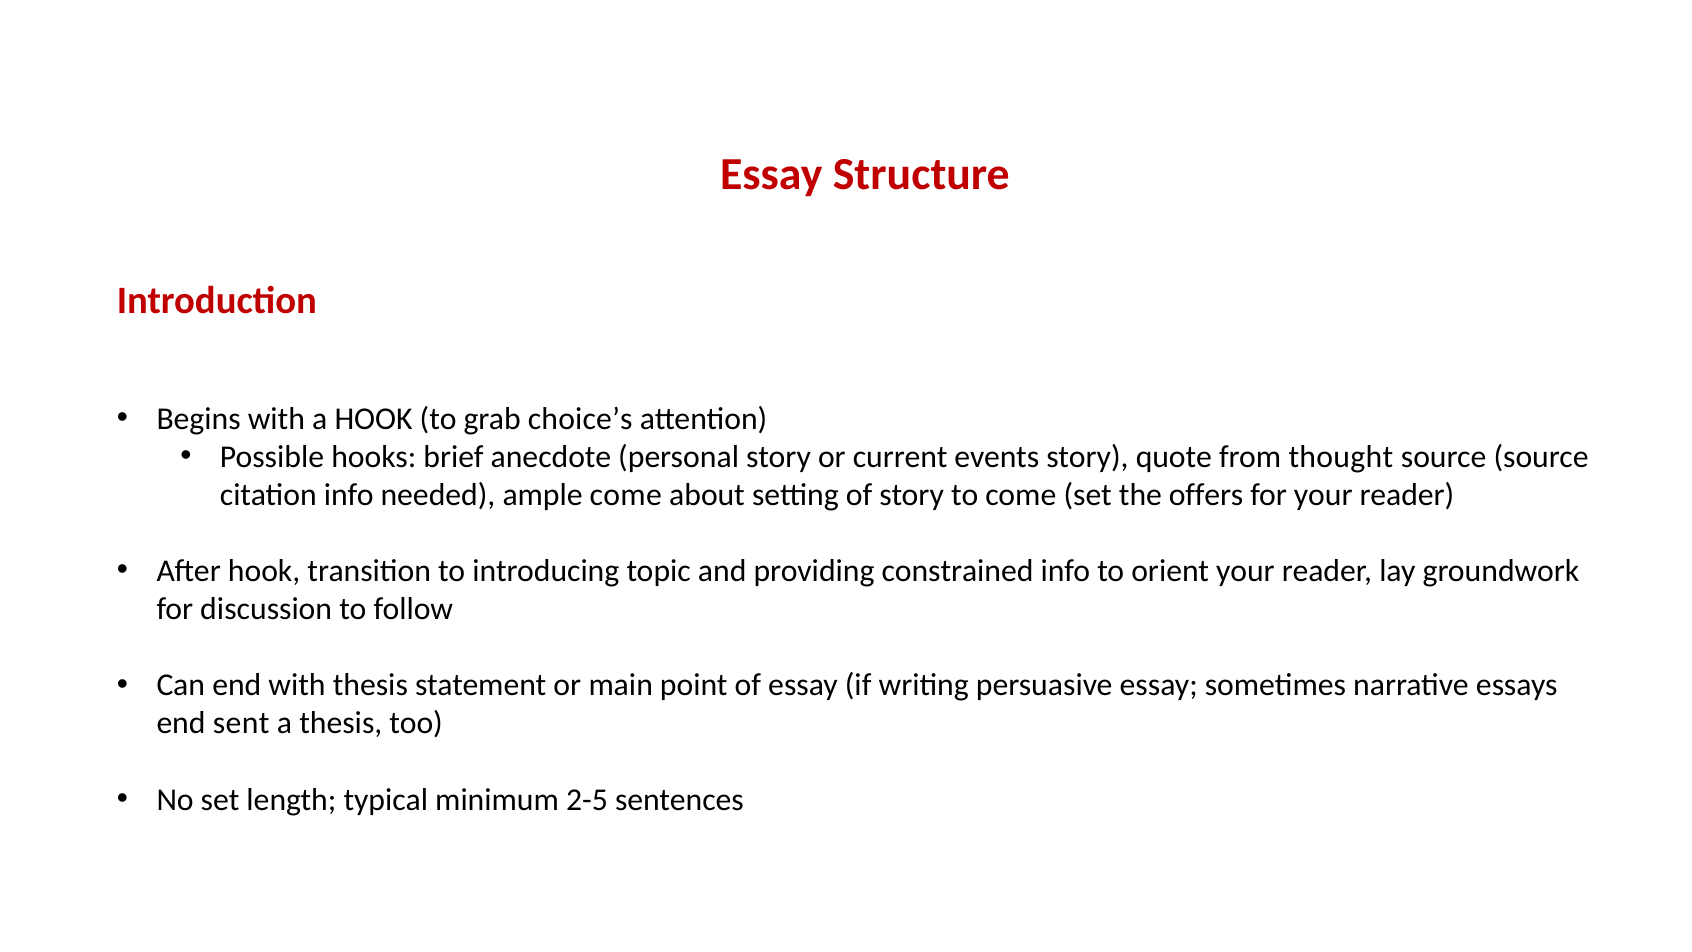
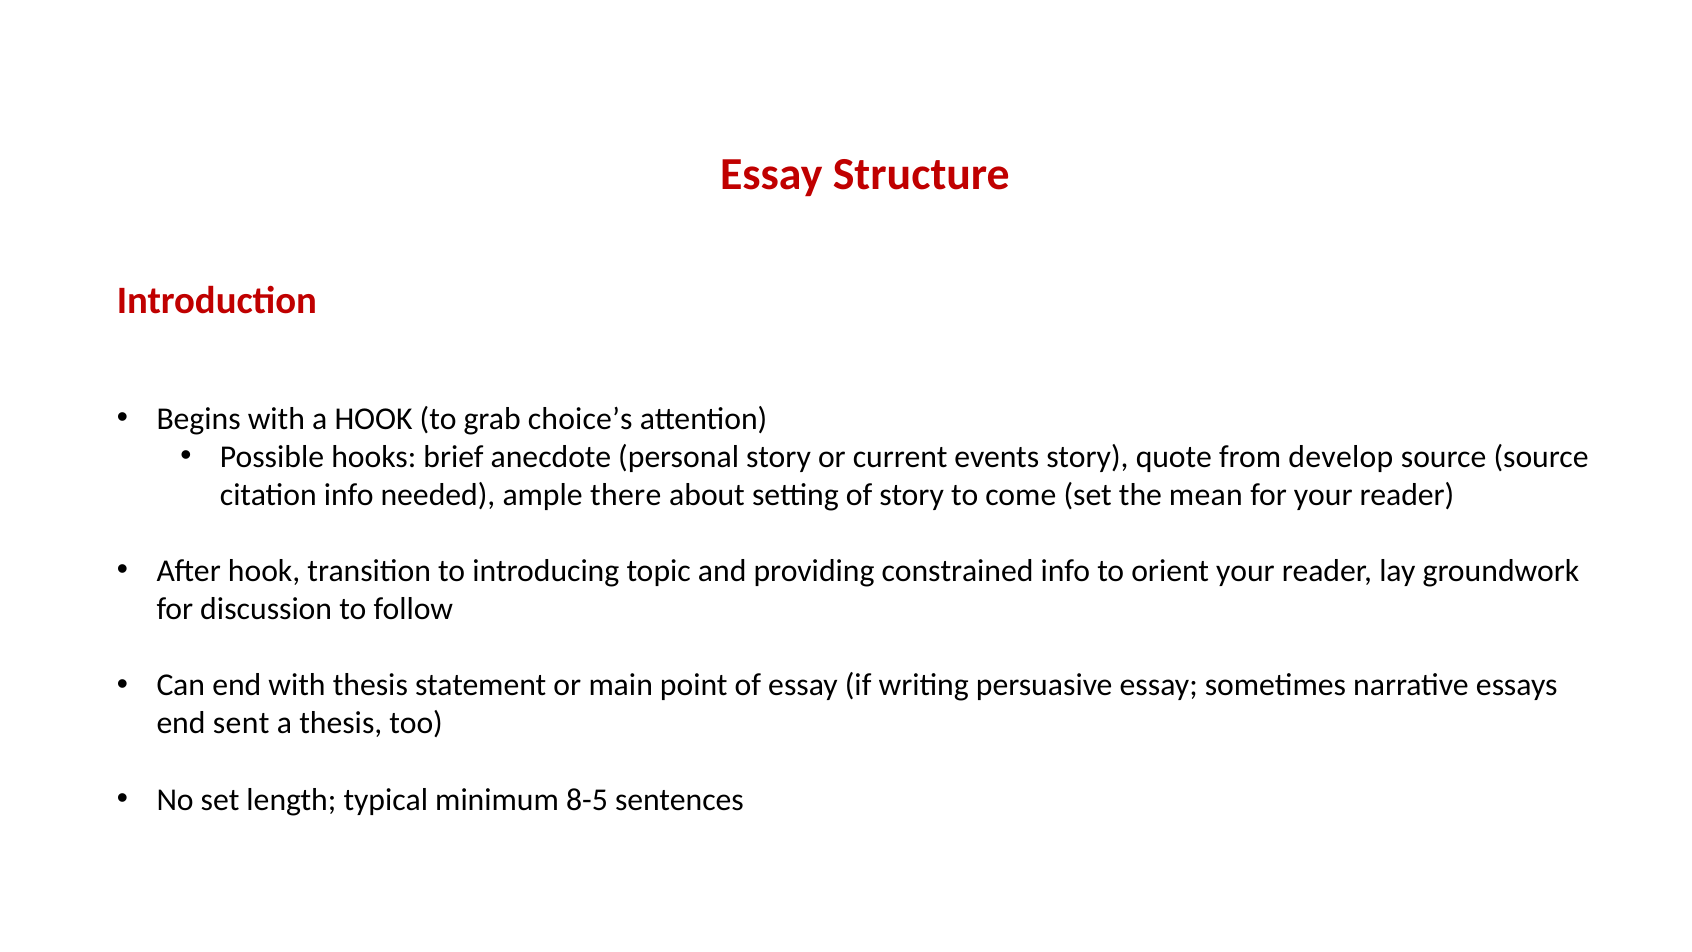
thought: thought -> develop (1341, 457)
ample come: come -> there (626, 495)
offers: offers -> mean (1206, 495)
2-5: 2-5 -> 8-5 (587, 799)
